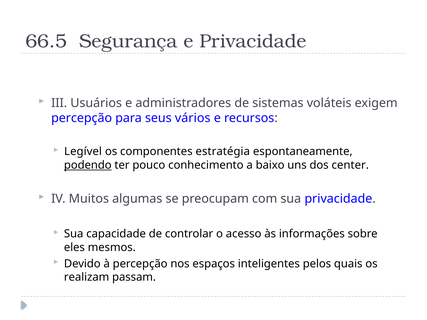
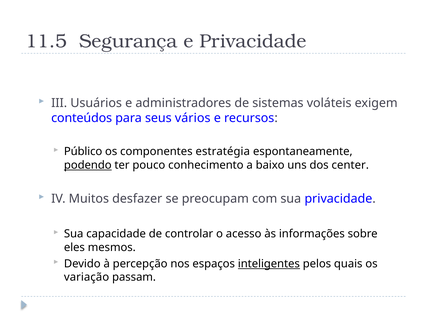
66.5: 66.5 -> 11.5 (46, 41)
percepção: percepção -> conteúdos (82, 118)
Legível: Legível -> Público (83, 152)
algumas: algumas -> desfazer (137, 199)
inteligentes underline: none -> present (269, 264)
realizam: realizam -> variação (87, 277)
